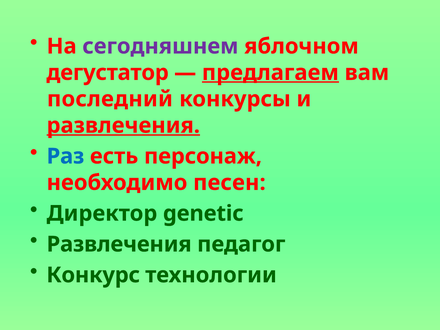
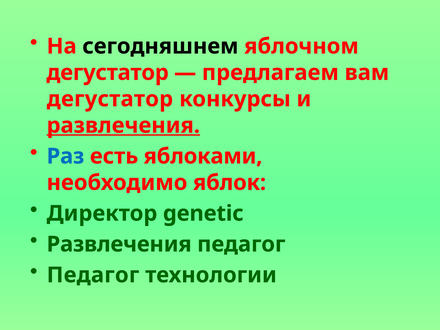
сегодняшнем colour: purple -> black (160, 46)
предлагаем underline: present -> none (270, 73)
последний: последний -> дегустатор (110, 99)
персонаж: персонаж -> яблоками (203, 156)
песен: песен -> яблок (230, 183)
Конкурс: Конкурс -> Педагог (93, 275)
